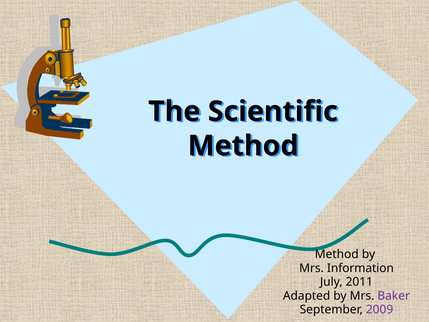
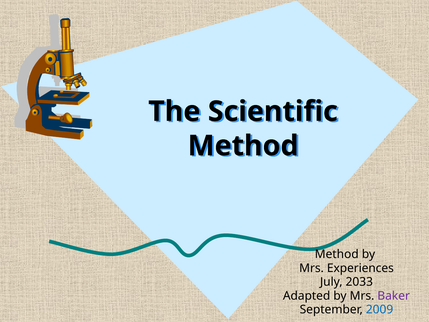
Information: Information -> Experiences (360, 268)
2011: 2011 -> 2033 (359, 282)
2009 colour: purple -> blue (380, 309)
